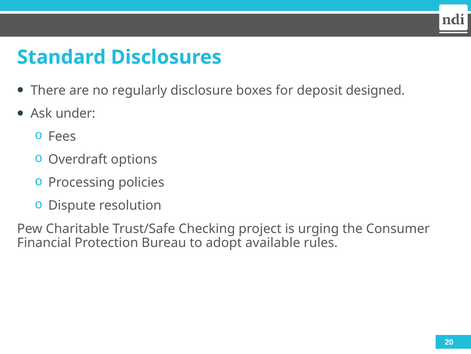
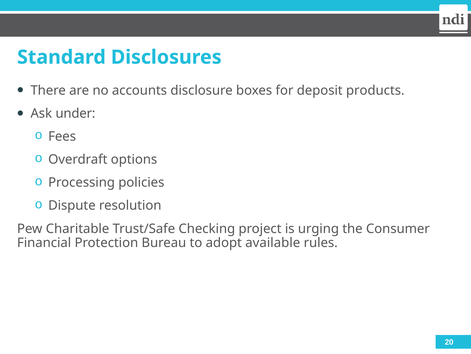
regularly: regularly -> accounts (139, 90)
designed: designed -> products (375, 90)
